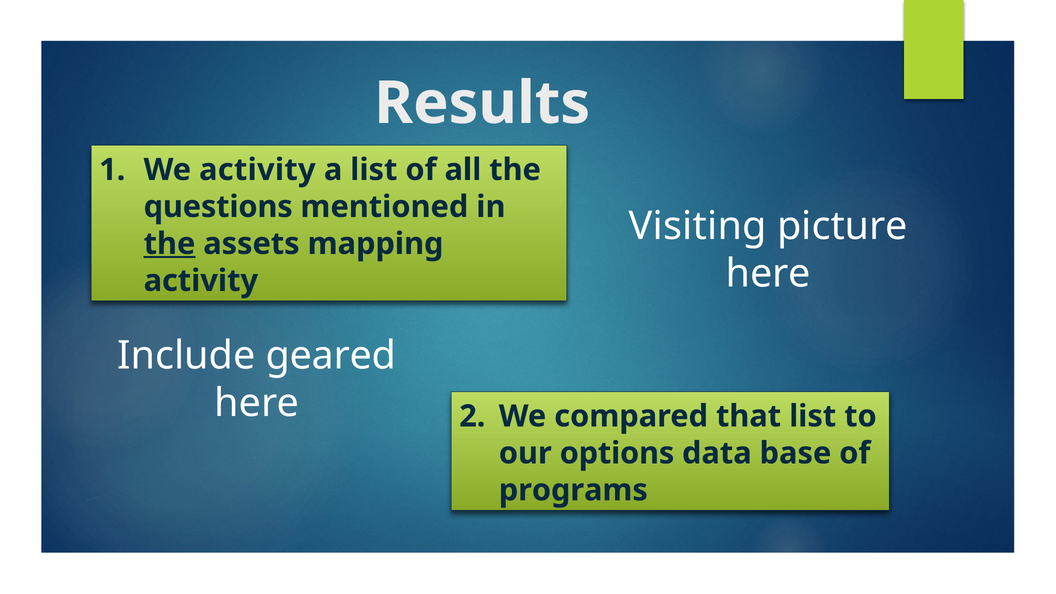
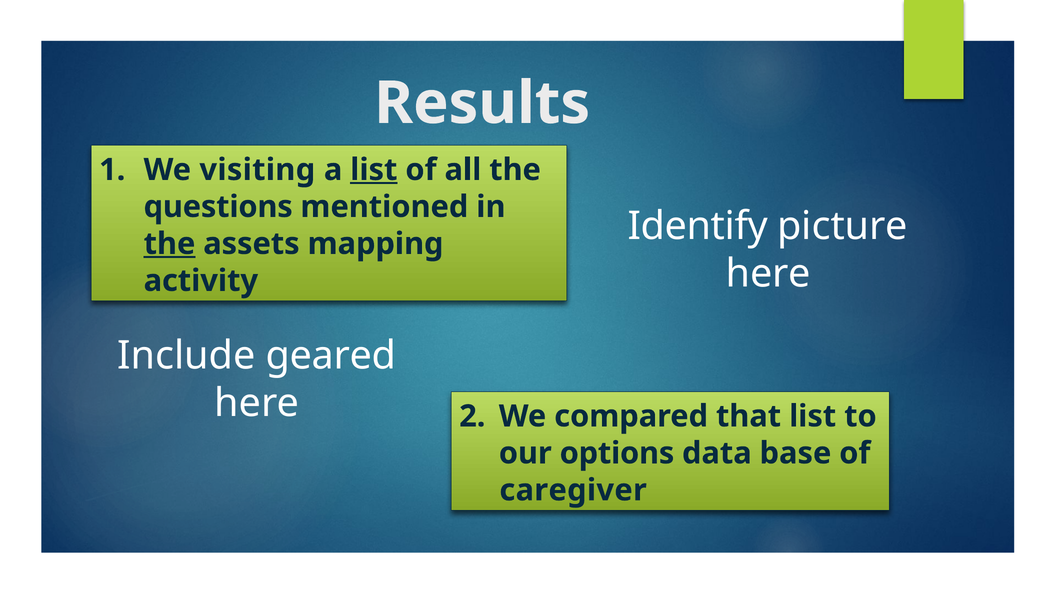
We activity: activity -> visiting (257, 170)
list underline: none -> present (374, 170)
Visiting: Visiting -> Identify (698, 226)
programs: programs -> caregiver (573, 490)
